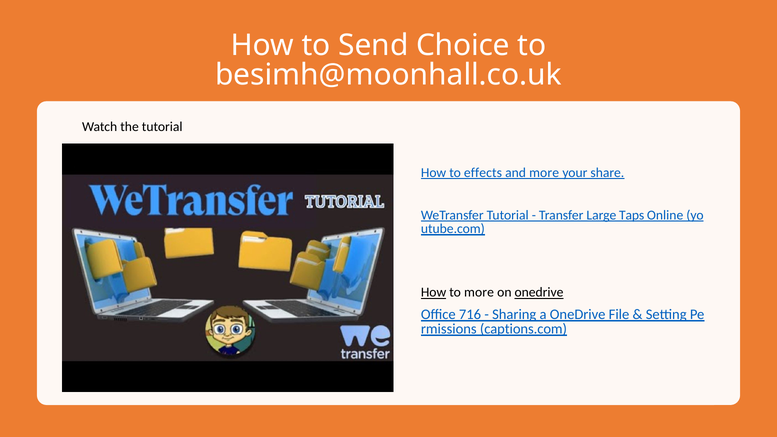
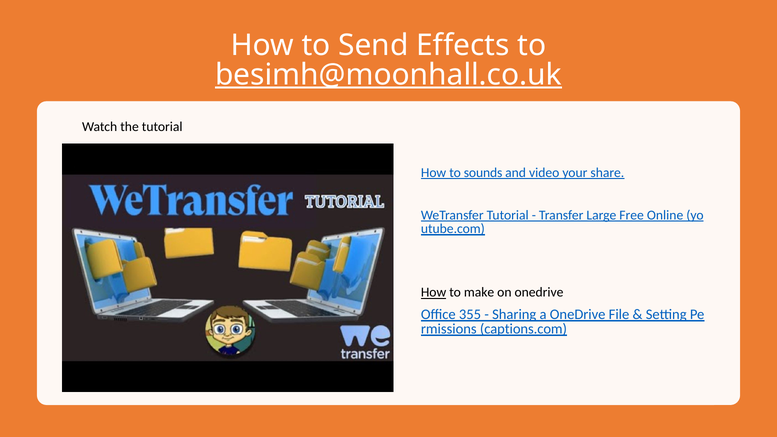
Choice: Choice -> Effects (463, 46)
besimh@moonhall.co.uk underline: none -> present (388, 75)
effects: effects -> sounds (483, 173)
and more: more -> video (544, 173)
Taps: Taps -> Free (632, 215)
to more: more -> make (479, 293)
onedrive underline: present -> none (539, 293)
716: 716 -> 355 (470, 314)
